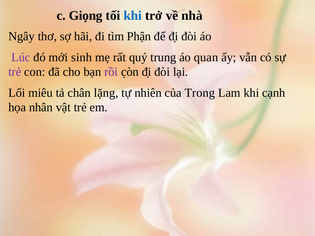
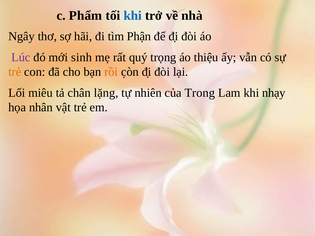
Giọng: Giọng -> Phẩm (86, 16)
trung: trung -> trọng (163, 57)
quan: quan -> thiệu (206, 57)
trẻ colour: purple -> orange (15, 72)
rồi colour: purple -> orange (111, 72)
cạnh: cạnh -> nhạy (274, 93)
